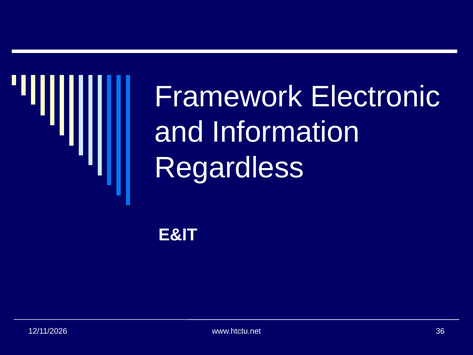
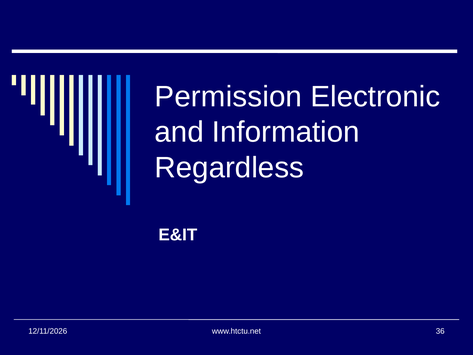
Framework: Framework -> Permission (228, 97)
